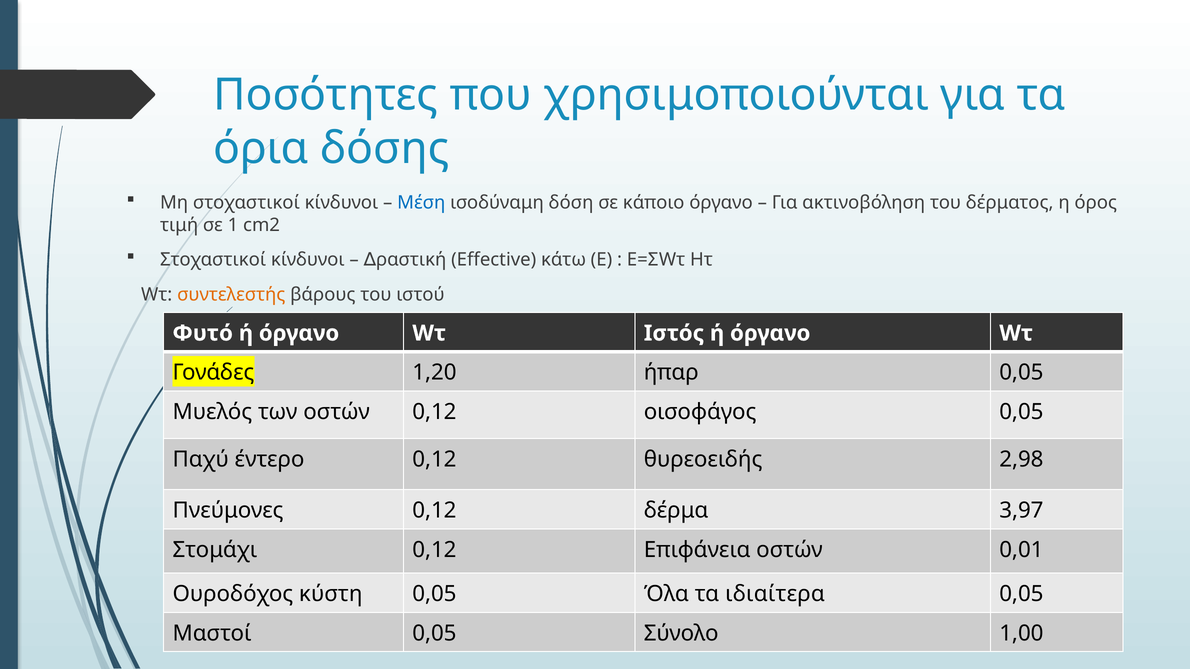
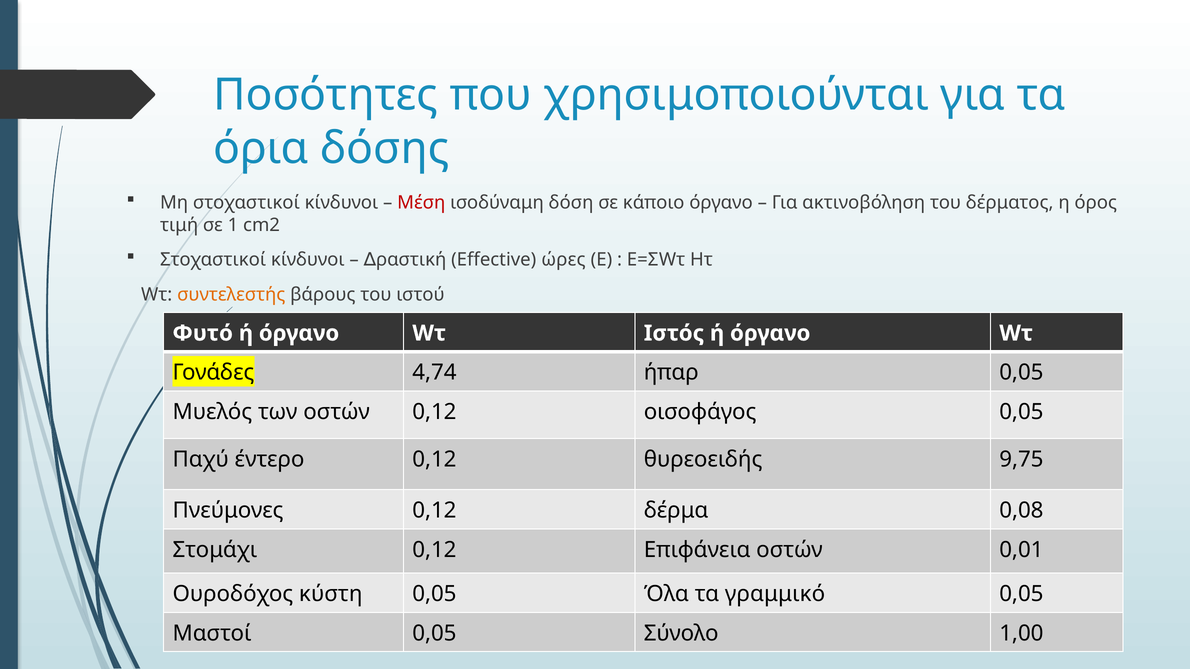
Μέση colour: blue -> red (421, 203)
κάτω: κάτω -> ώρες (563, 260)
1,20: 1,20 -> 4,74 (434, 373)
2,98: 2,98 -> 9,75 (1021, 459)
3,97: 3,97 -> 0,08 (1021, 511)
ιδιαίτερα: ιδιαίτερα -> γραμμικό (775, 594)
